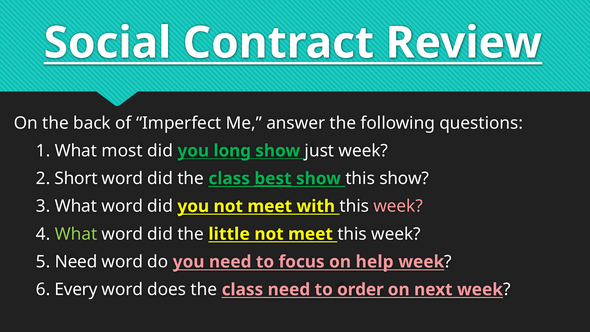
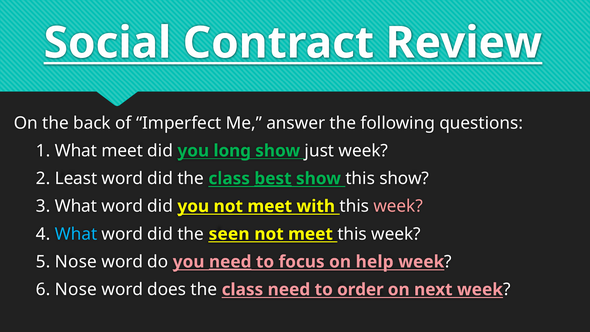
What most: most -> meet (122, 151)
Short: Short -> Least (76, 178)
What colour: light green -> light blue (76, 234)
little: little -> seen (229, 234)
5 Need: Need -> Nose (76, 262)
need underline: none -> present (230, 262)
6 Every: Every -> Nose (76, 289)
